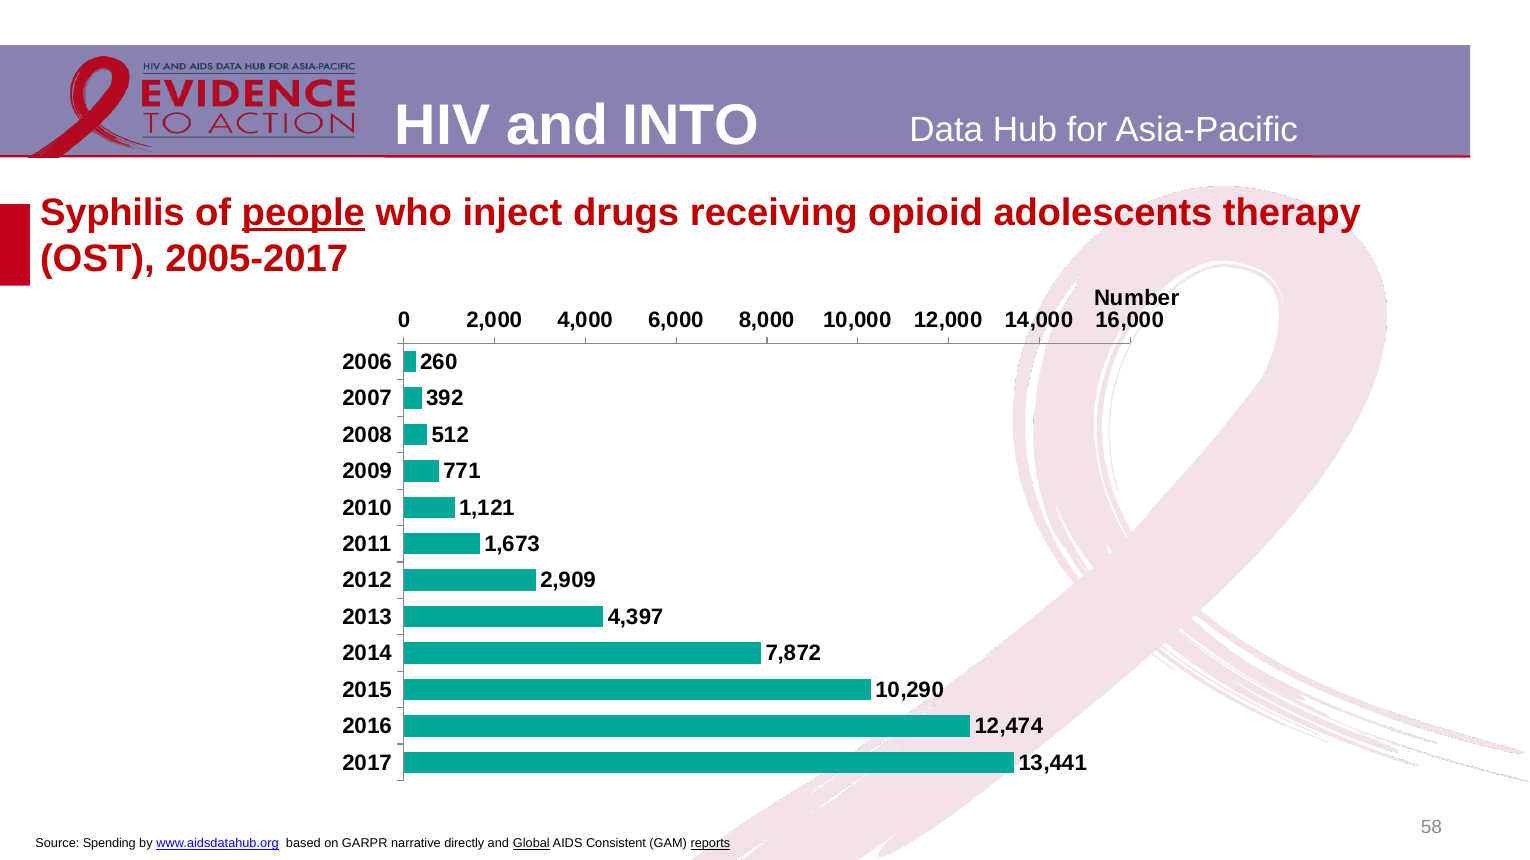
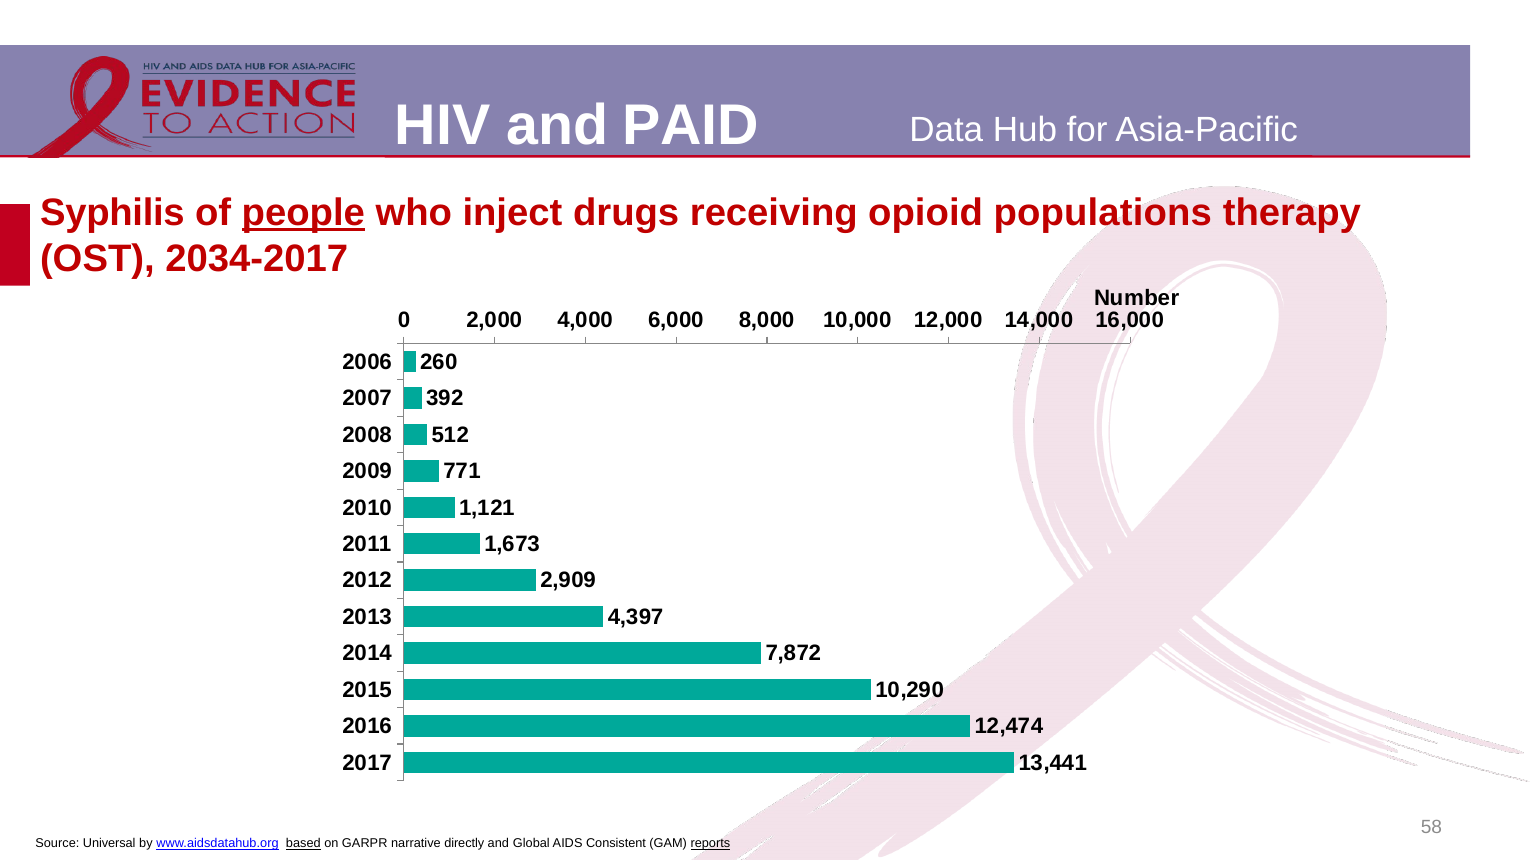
INTO: INTO -> PAID (691, 125)
adolescents: adolescents -> populations (1103, 213)
2005-2017: 2005-2017 -> 2034-2017 (257, 259)
Spending: Spending -> Universal (109, 844)
based underline: none -> present (303, 844)
Global underline: present -> none (531, 844)
